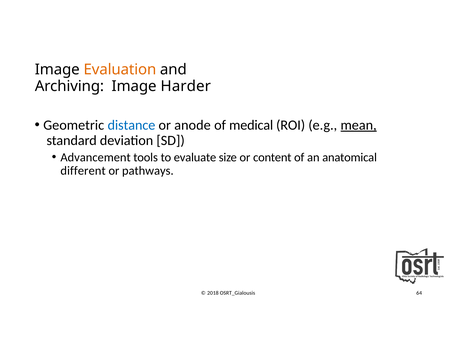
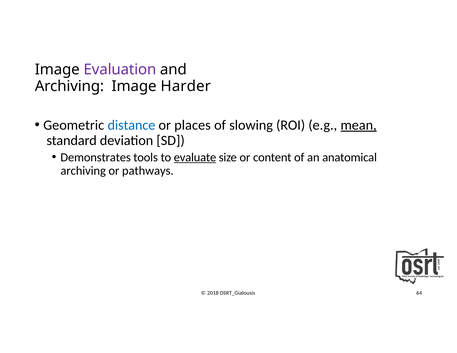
Evaluation colour: orange -> purple (120, 70)
anode: anode -> places (193, 125)
medical: medical -> slowing (251, 125)
Advancement: Advancement -> Demonstrates (96, 157)
evaluate underline: none -> present (195, 157)
different: different -> archiving (83, 171)
